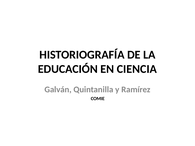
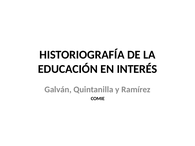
CIENCIA: CIENCIA -> INTERÉS (137, 69)
